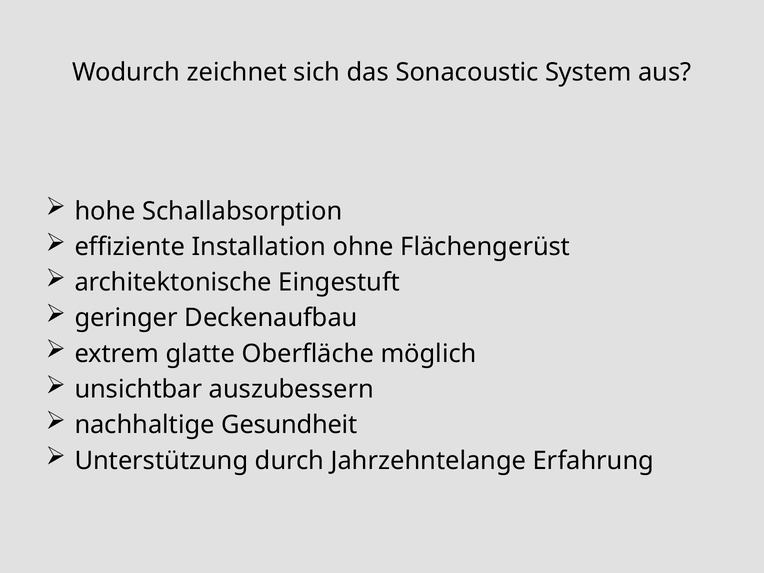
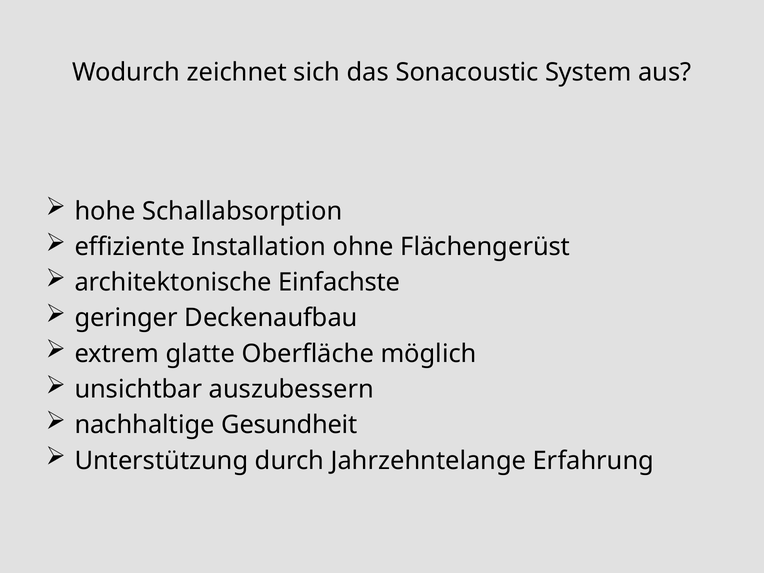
Eingestuft: Eingestuft -> Einfachste (339, 282)
